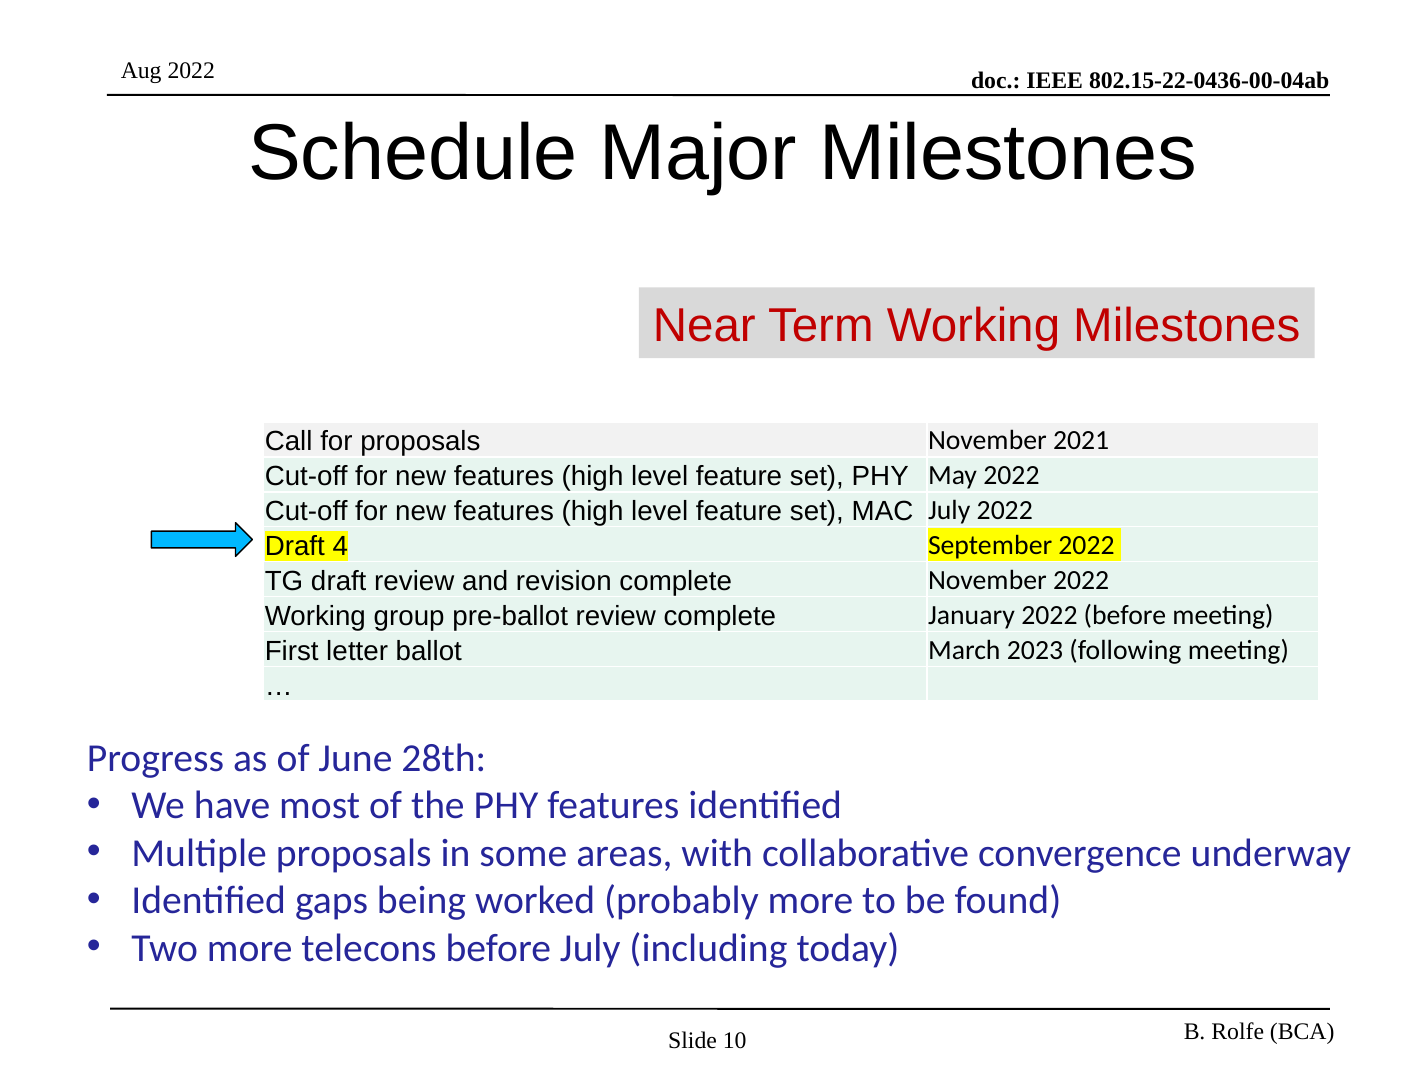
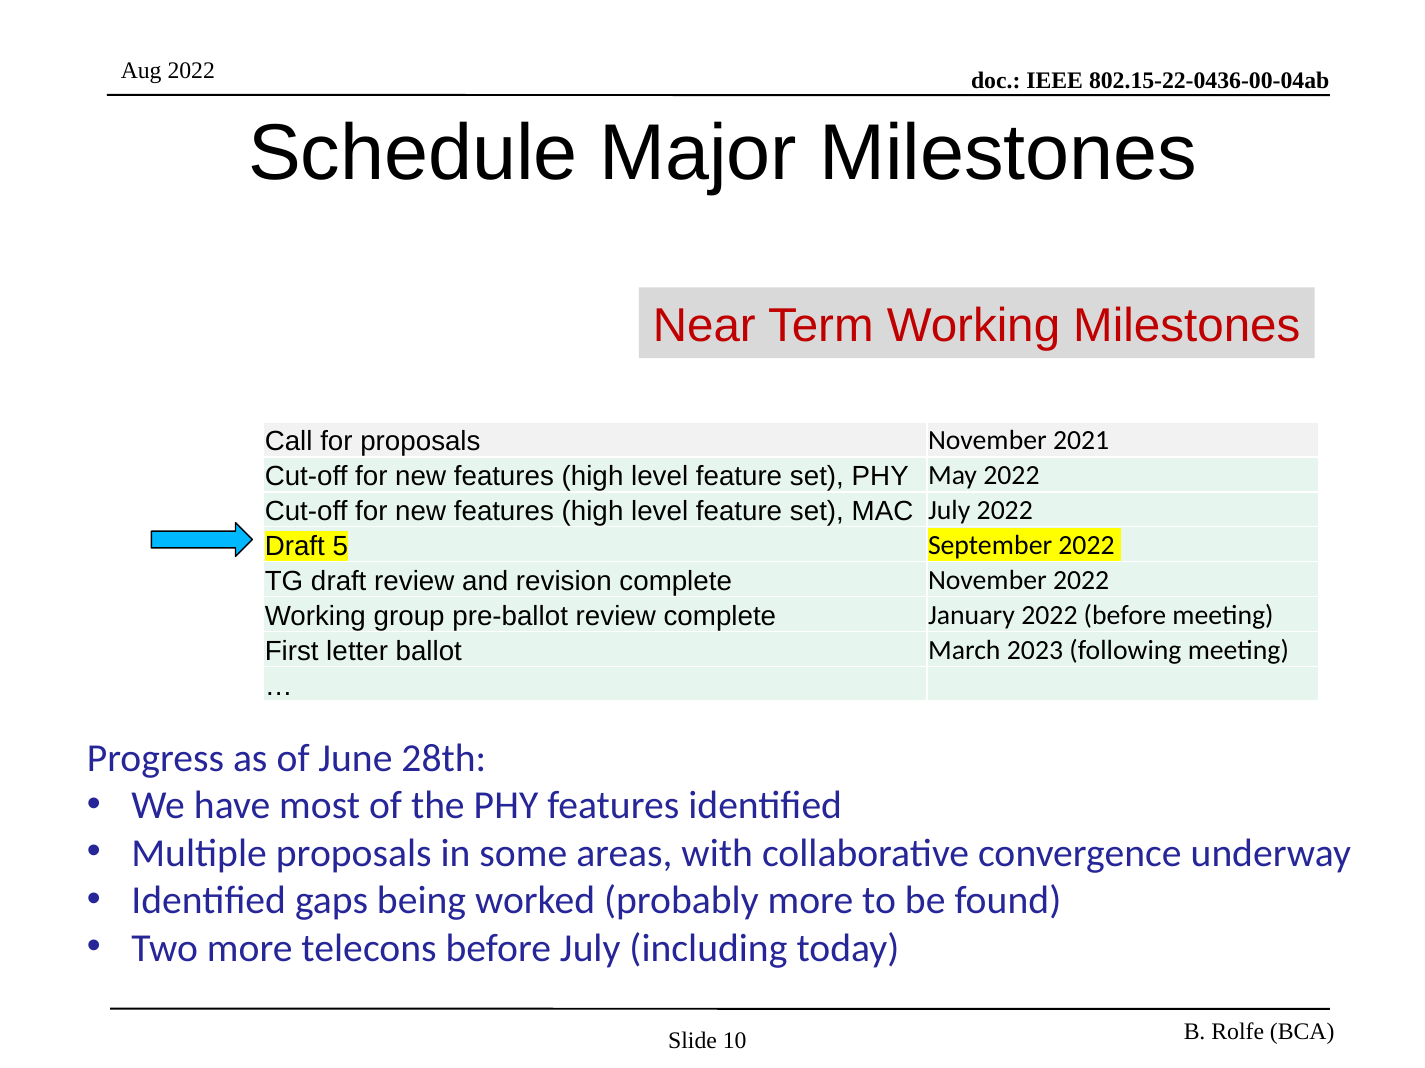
4: 4 -> 5 (340, 547)
